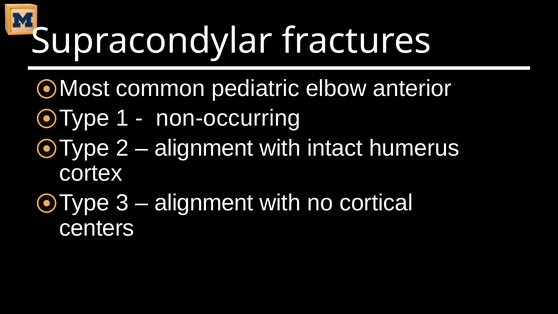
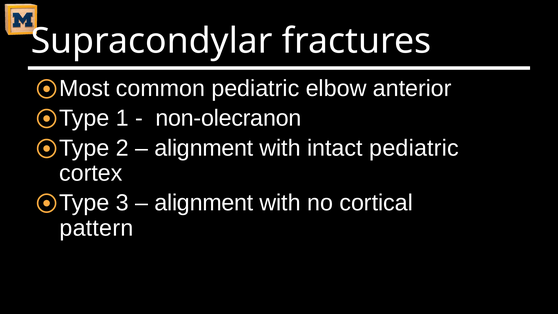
non-occurring: non-occurring -> non-olecranon (228, 118)
intact humerus: humerus -> pediatric (414, 148)
centers: centers -> pattern (96, 228)
